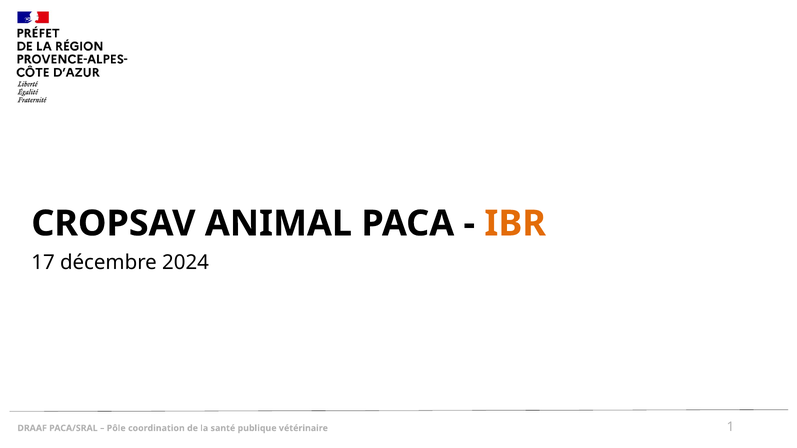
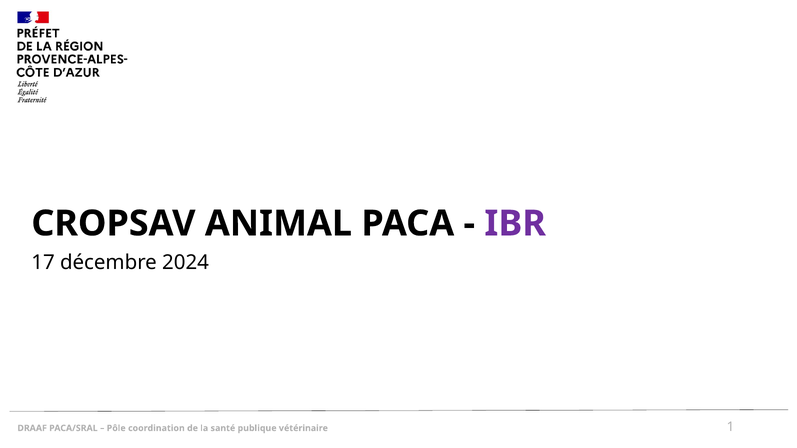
IBR colour: orange -> purple (515, 224)
